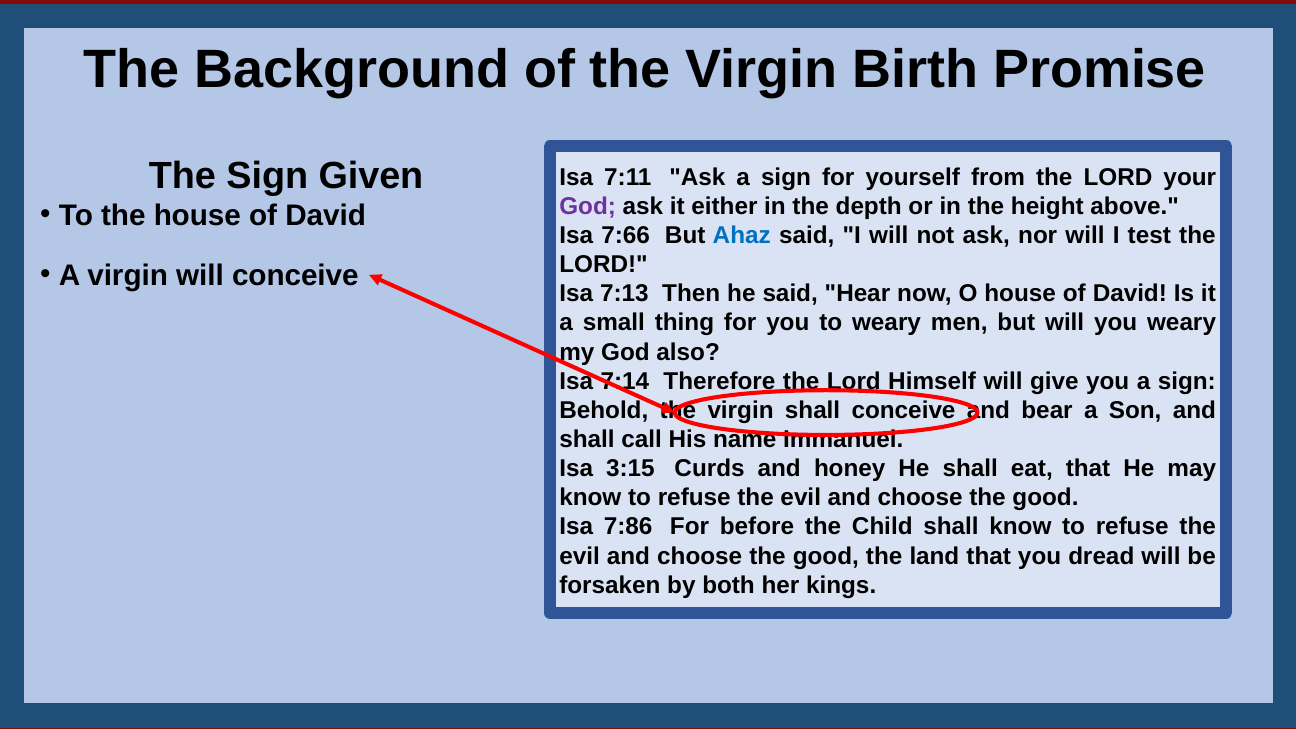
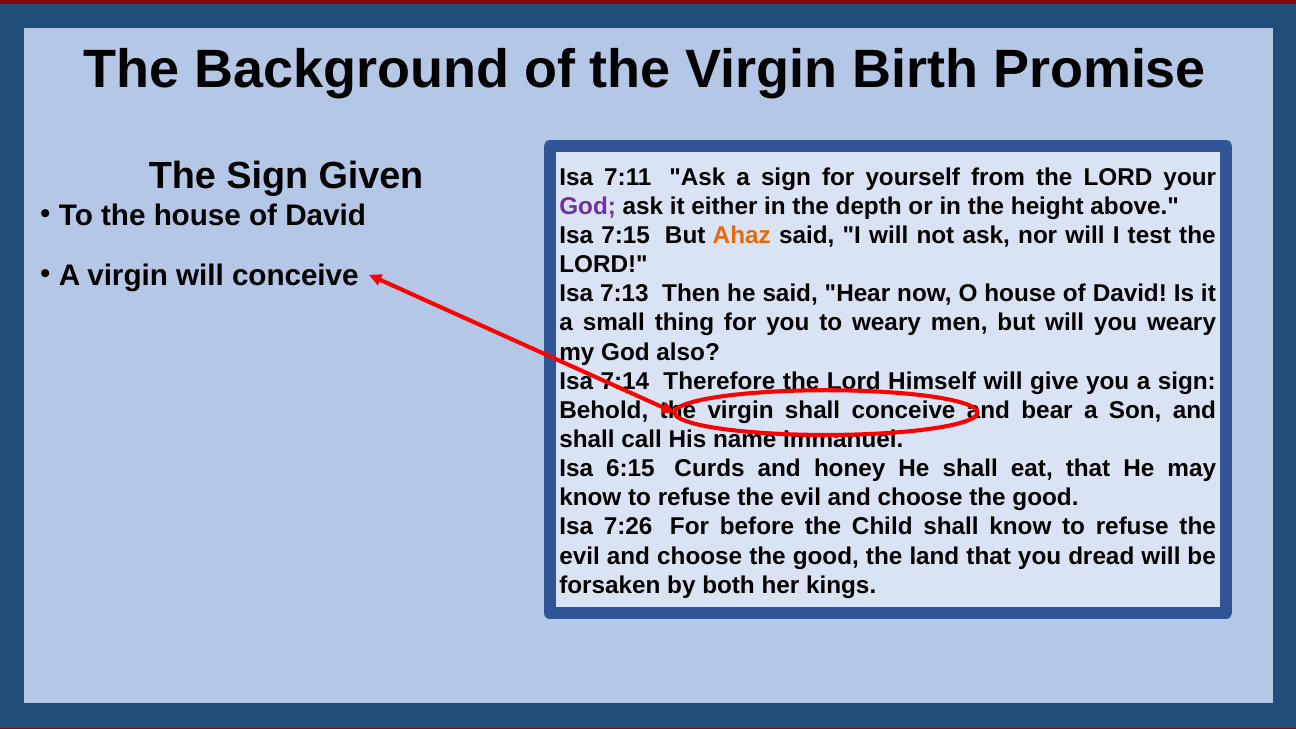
7:66: 7:66 -> 7:15 (626, 235)
Ahaz colour: blue -> orange (742, 235)
3:15: 3:15 -> 6:15 (630, 469)
7:86: 7:86 -> 7:26 (628, 527)
